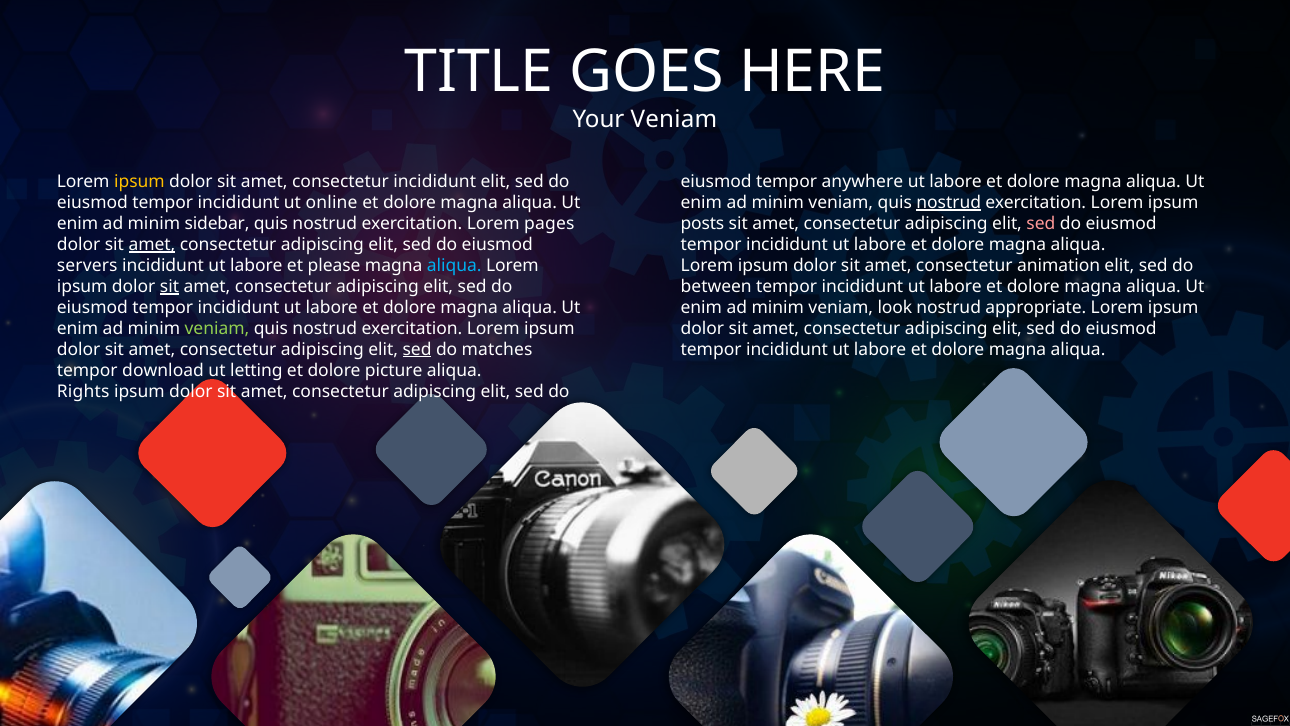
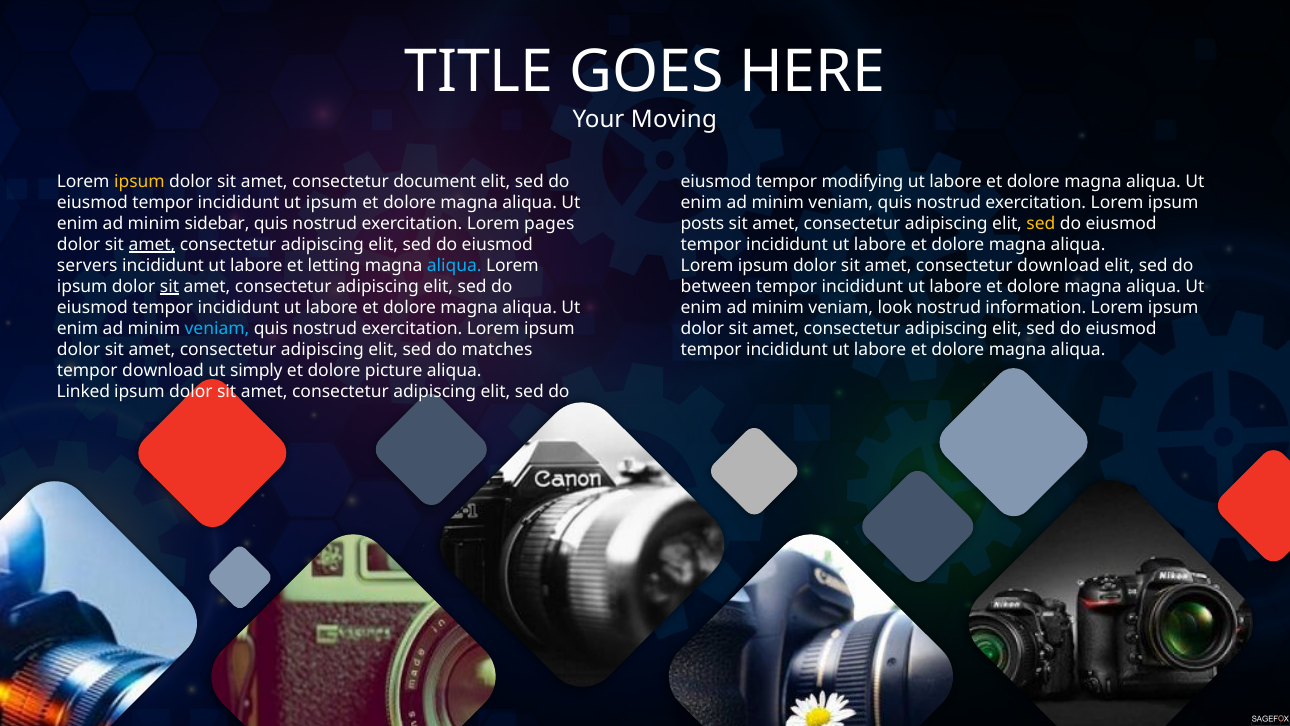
Your Veniam: Veniam -> Moving (674, 119)
consectetur incididunt: incididunt -> document (435, 181)
anywhere: anywhere -> modifying (862, 181)
ut online: online -> ipsum (332, 202)
nostrud underline: present -> none (949, 202)
sed colour: pink -> yellow (1041, 223)
please: please -> letting (334, 265)
consectetur animation: animation -> download (1058, 265)
appropriate: appropriate -> information (1036, 307)
veniam colour: light green -> light blue (217, 328)
sed underline: present -> none (417, 349)
letting: letting -> simply (256, 370)
Rights: Rights -> Linked (83, 391)
